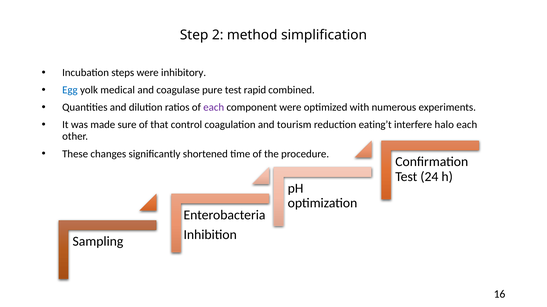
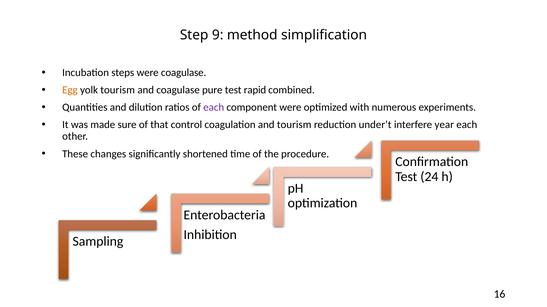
2: 2 -> 9 (218, 35)
were inhibitory: inhibitory -> coagulase (184, 73)
Egg colour: blue -> orange (70, 90)
yolk medical: medical -> tourism (118, 90)
eating’t: eating’t -> under’t (375, 125)
halo: halo -> year (444, 125)
